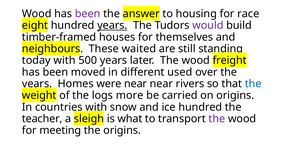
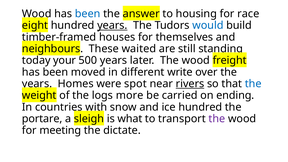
been colour: purple -> blue (88, 14)
would colour: purple -> blue (208, 25)
today with: with -> your (65, 60)
used: used -> write (180, 72)
were near: near -> spot (135, 84)
rivers underline: none -> present (190, 84)
on origins: origins -> ending (235, 95)
teacher: teacher -> portare (42, 119)
the origins: origins -> dictate (122, 130)
